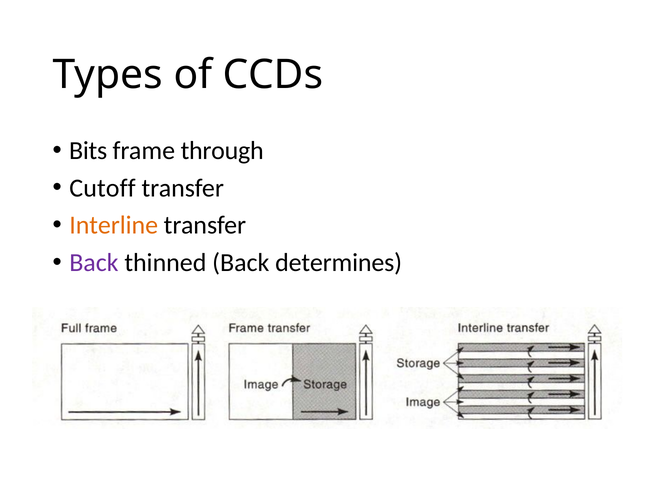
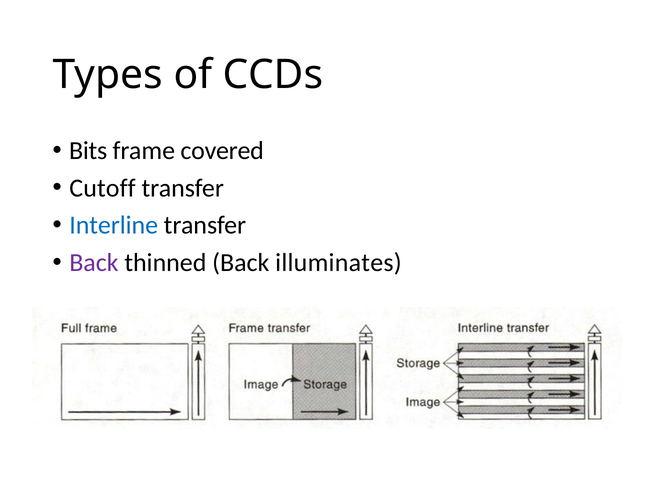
through: through -> covered (222, 151)
Interline colour: orange -> blue (114, 225)
determines: determines -> illuminates (338, 263)
